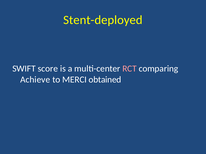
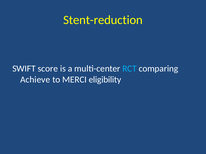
Stent-deployed: Stent-deployed -> Stent-reduction (103, 20)
RCT colour: pink -> light blue (130, 69)
obtained: obtained -> eligibility (105, 80)
